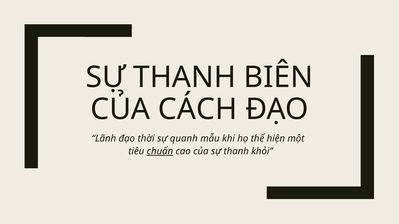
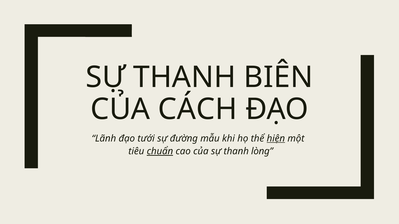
thời: thời -> tưới (146, 139)
quanh: quanh -> đường (184, 139)
hiện underline: none -> present (276, 139)
khỏi: khỏi -> lòng (262, 152)
